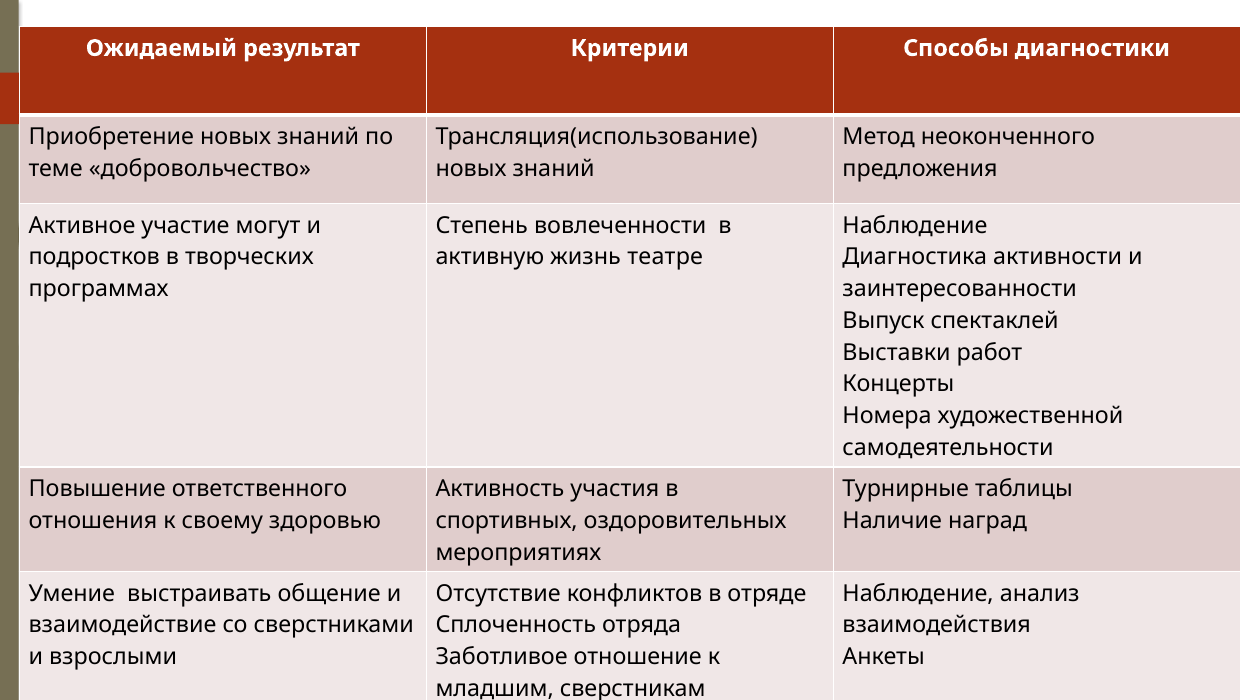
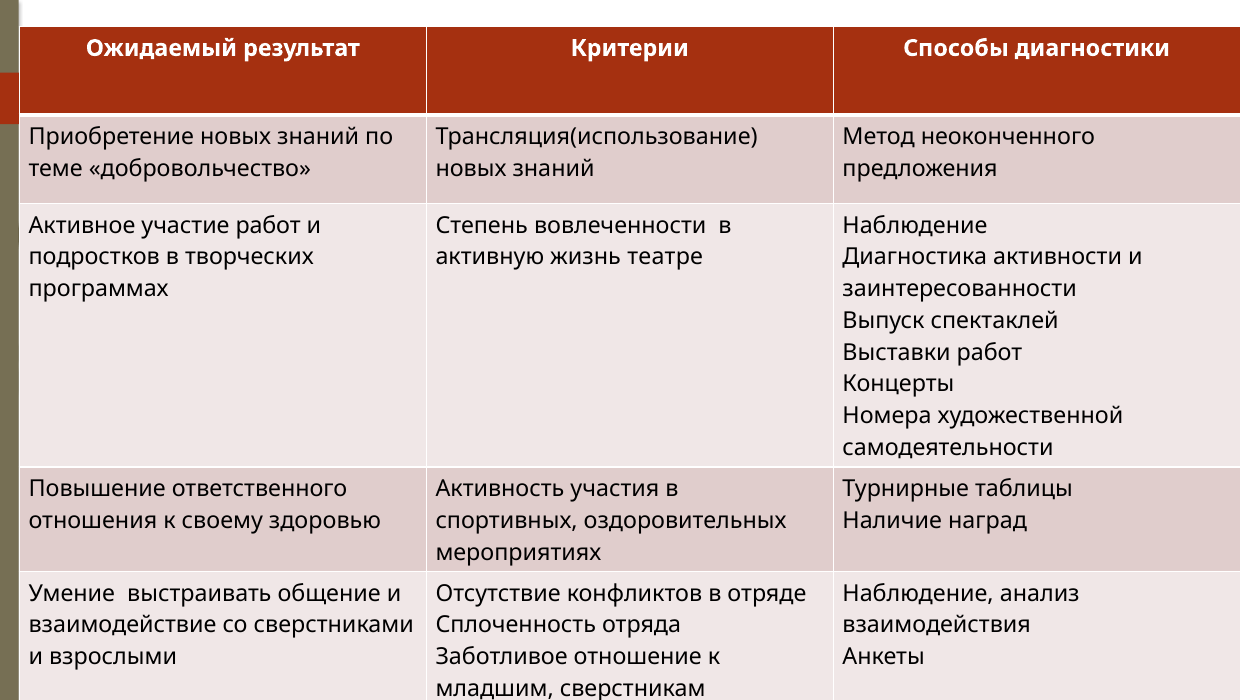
участие могут: могут -> работ (268, 226)
